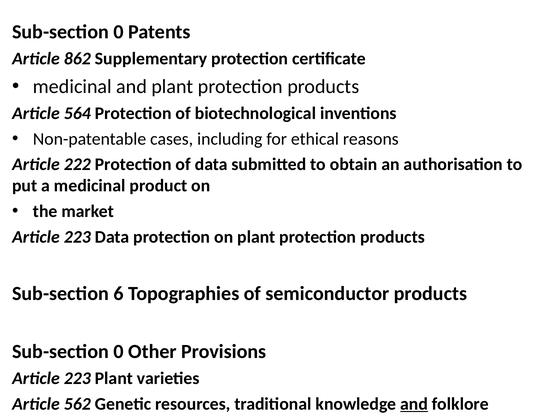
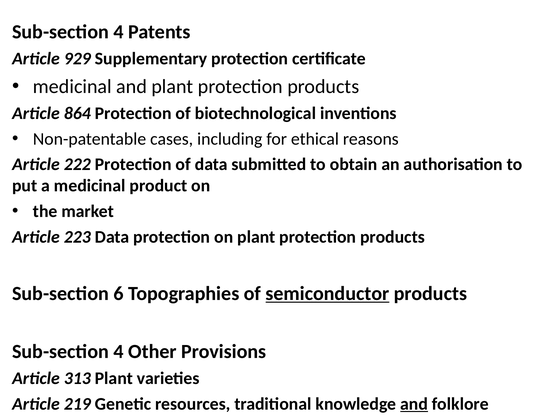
0: 0 -> 4 (119, 32)
862: 862 -> 929 (77, 59)
564: 564 -> 864 (77, 113)
semiconductor underline: none -> present (327, 294)
0: 0 -> 4 (119, 352)
223: 223 -> 313 (77, 378)
562: 562 -> 219 (77, 404)
